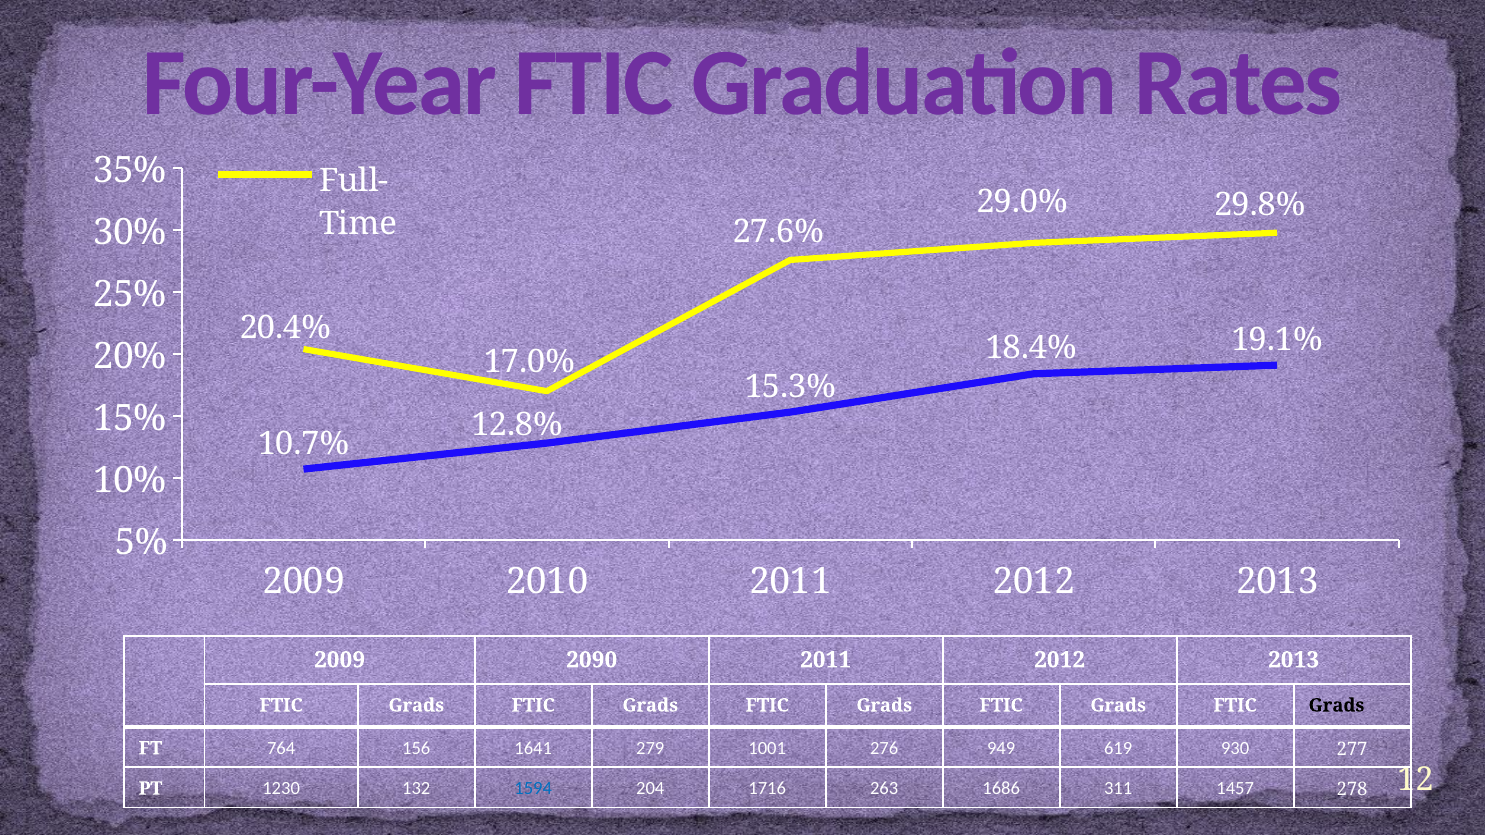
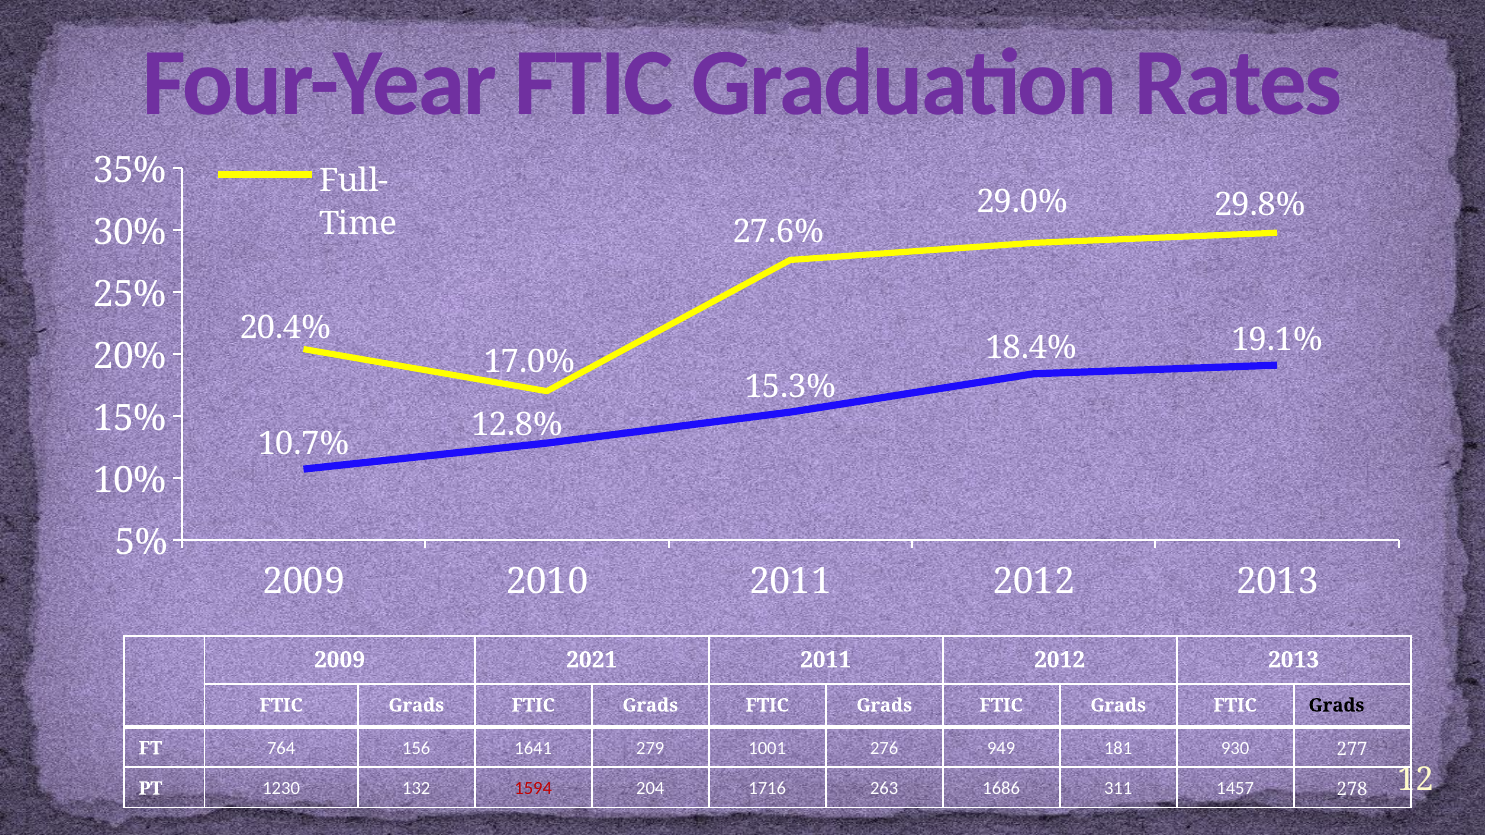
2090: 2090 -> 2021 (592, 660)
619: 619 -> 181 (1118, 748)
1594 colour: blue -> red (533, 789)
